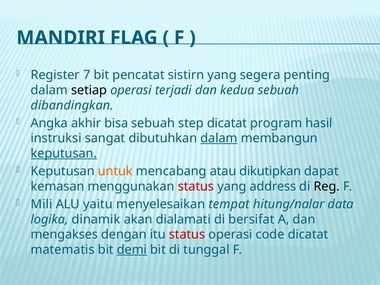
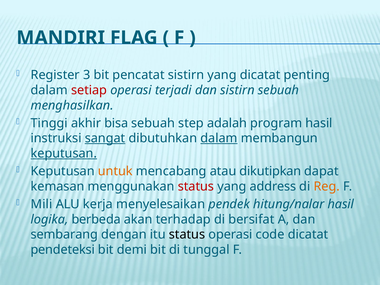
7: 7 -> 3 (87, 75)
yang segera: segera -> dicatat (260, 75)
setiap colour: black -> red (89, 90)
dan kedua: kedua -> sistirn (237, 90)
dibandingkan: dibandingkan -> menghasilkan (72, 105)
Angka: Angka -> Tinggi (49, 123)
step dicatat: dicatat -> adalah (227, 123)
sangat underline: none -> present (105, 138)
Reg colour: black -> orange (327, 186)
yaitu: yaitu -> kerja (98, 204)
tempat: tempat -> pendek (229, 204)
hitung/nalar data: data -> hasil (341, 204)
dinamik: dinamik -> berbeda (96, 219)
dialamati: dialamati -> terhadap (183, 219)
mengakses: mengakses -> sembarang (64, 235)
status colour: red -> black (187, 235)
matematis: matematis -> pendeteksi (63, 250)
demi underline: present -> none (132, 250)
